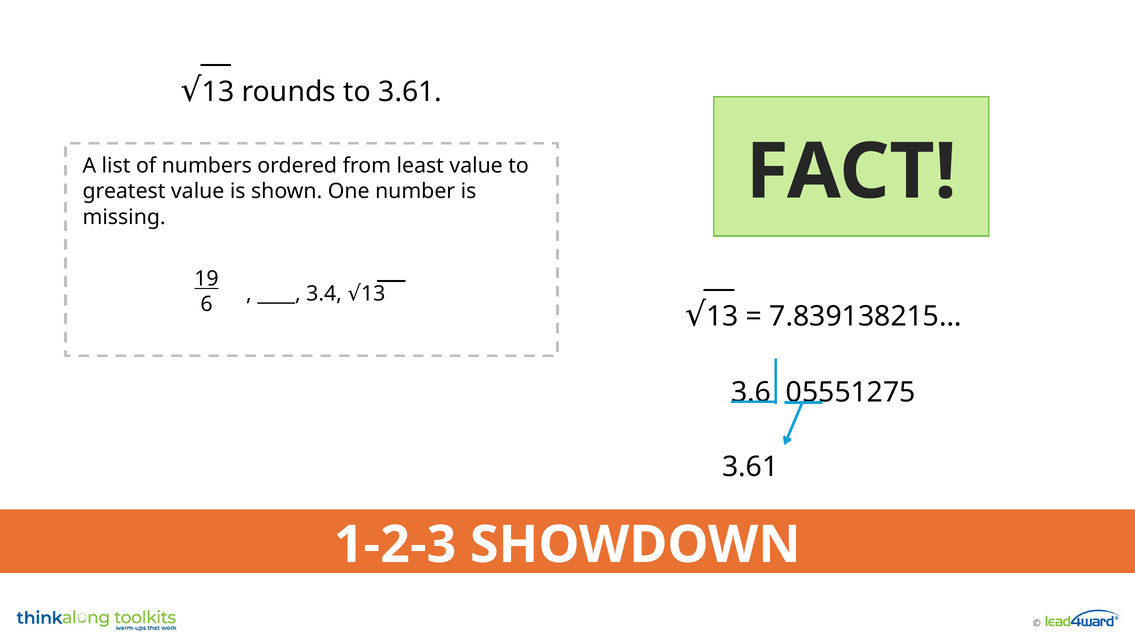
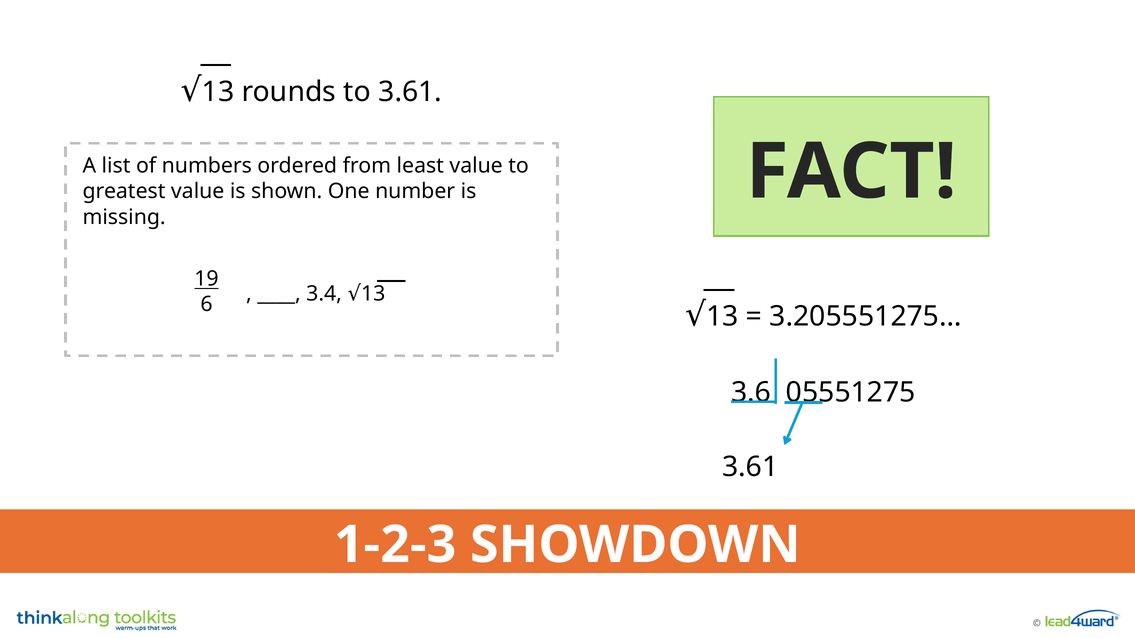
7.839138215…: 7.839138215… -> 3.205551275… (866, 317)
